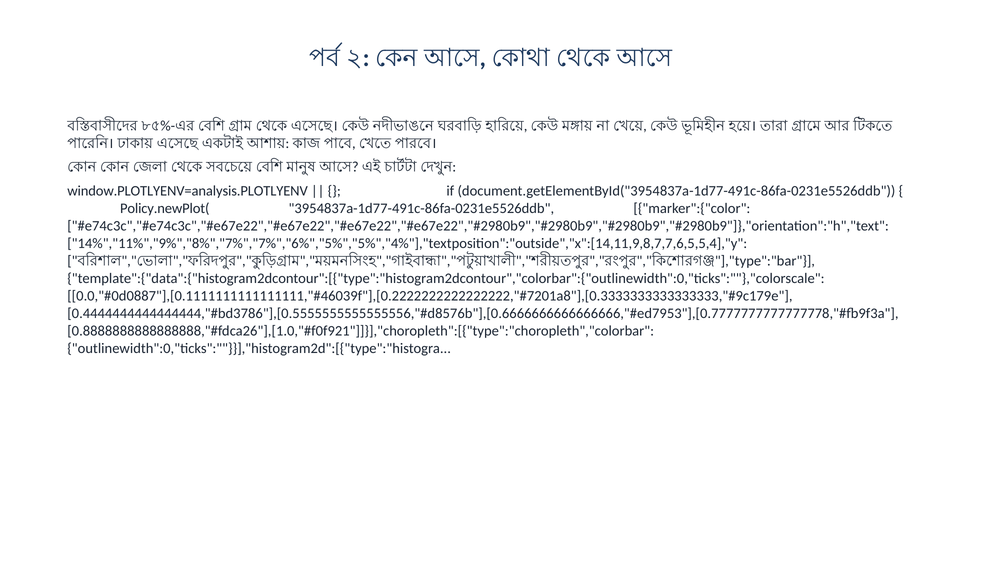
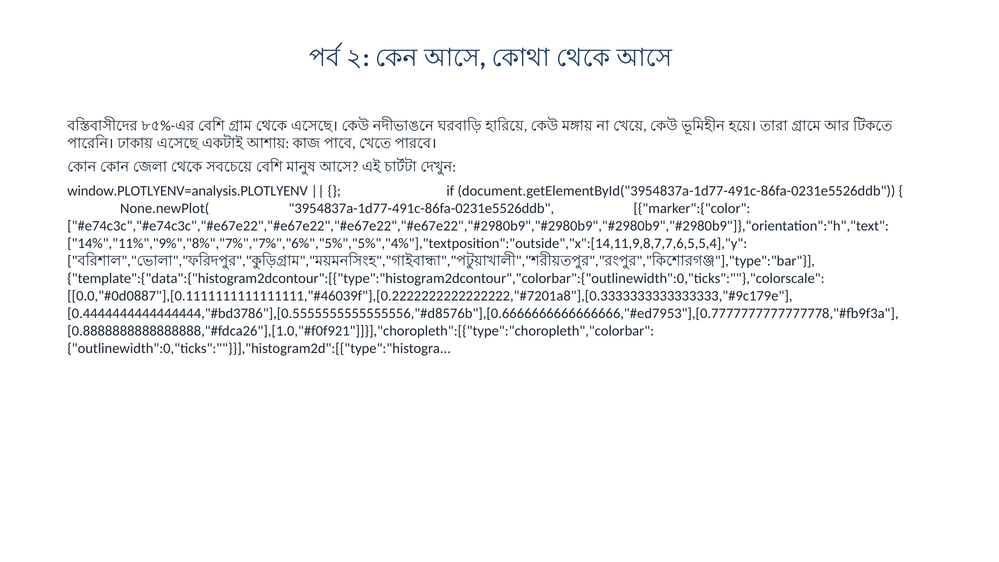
Policy.newPlot(: Policy.newPlot( -> None.newPlot( (165, 208)
